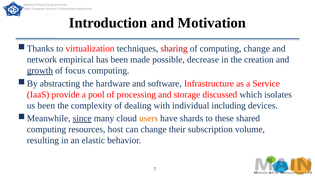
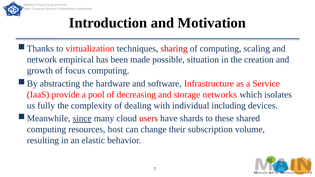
computing change: change -> scaling (257, 49)
decrease: decrease -> situation (203, 60)
growth underline: present -> none (40, 71)
processing: processing -> decreasing (136, 95)
discussed: discussed -> networks (220, 95)
us been: been -> fully (46, 106)
users colour: orange -> red (149, 119)
